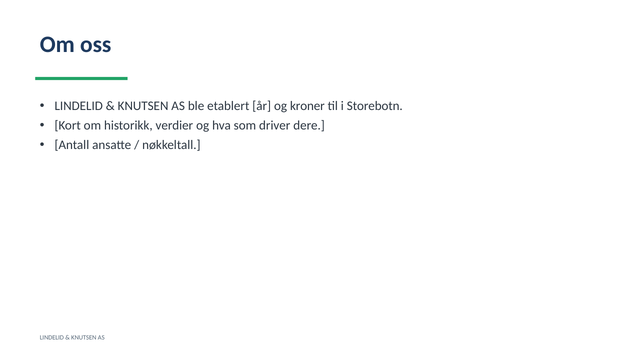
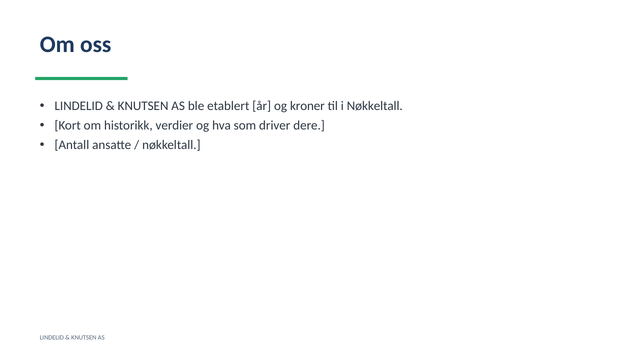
i Storebotn: Storebotn -> Nøkkeltall (375, 106)
